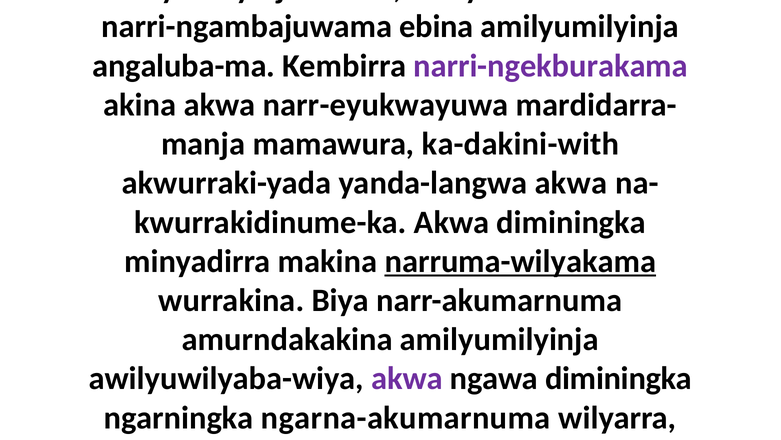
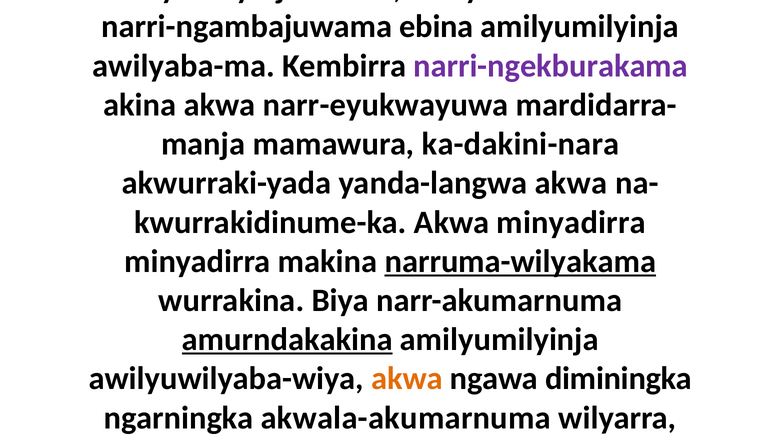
angaluba-ma: angaluba-ma -> awilyaba-ma (184, 66)
ka-dakini-with: ka-dakini-with -> ka-dakini-nara (521, 144)
Akwa diminingka: diminingka -> minyadirra (571, 222)
amurndakakina underline: none -> present (287, 339)
akwa colour: purple -> orange (407, 378)
ngarna-akumarnuma: ngarna-akumarnuma -> akwala-akumarnuma (406, 417)
